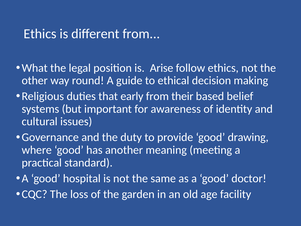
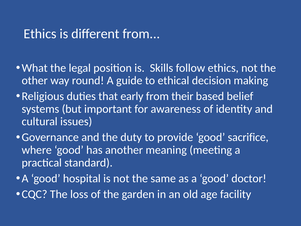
Arise: Arise -> Skills (162, 68)
drawing: drawing -> sacrifice (248, 137)
